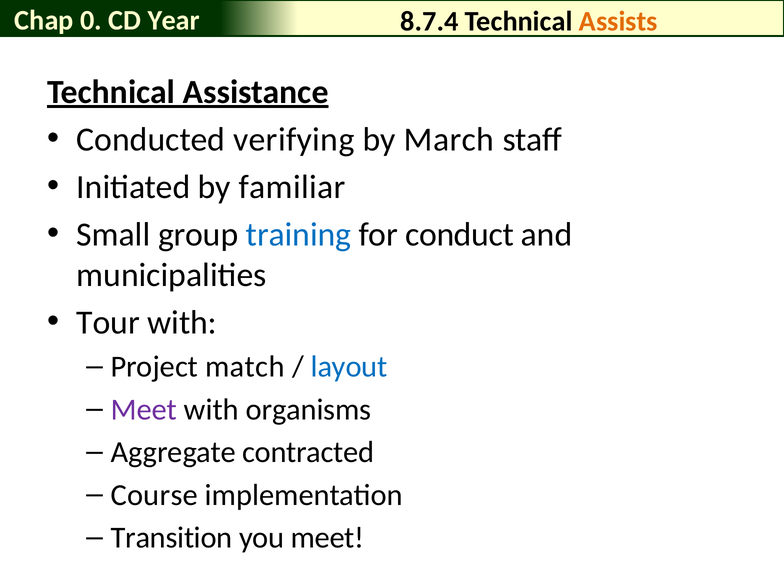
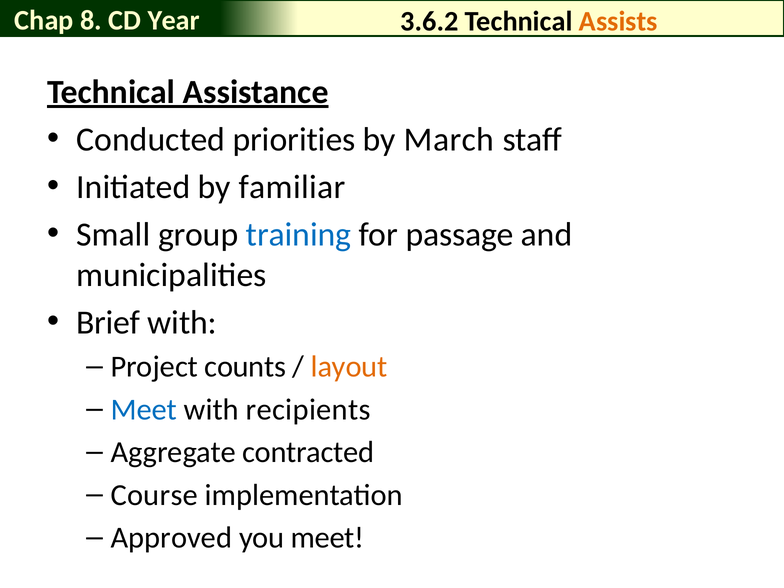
0: 0 -> 8 (91, 21)
8.7.4: 8.7.4 -> 3.6.2 (429, 22)
verifying: verifying -> priorities (294, 139)
conduct: conduct -> passage (460, 234)
Tour: Tour -> Brief (108, 322)
match: match -> counts (245, 367)
layout colour: blue -> orange (349, 367)
Meet colour: purple -> blue (144, 410)
organisms: organisms -> recipients (308, 410)
Transition: Transition -> Approved (171, 538)
